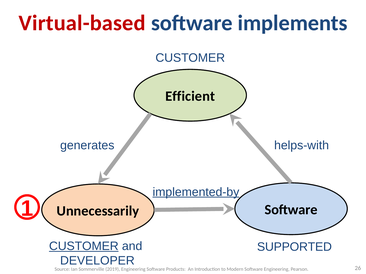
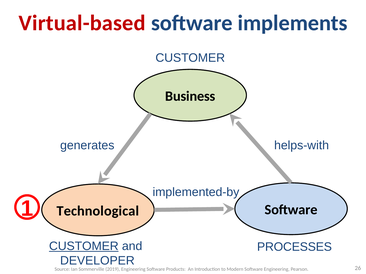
Efficient: Efficient -> Business (190, 96)
implemented-by underline: present -> none (196, 192)
Unnecessarily: Unnecessarily -> Technological (98, 211)
SUPPORTED: SUPPORTED -> PROCESSES (294, 247)
